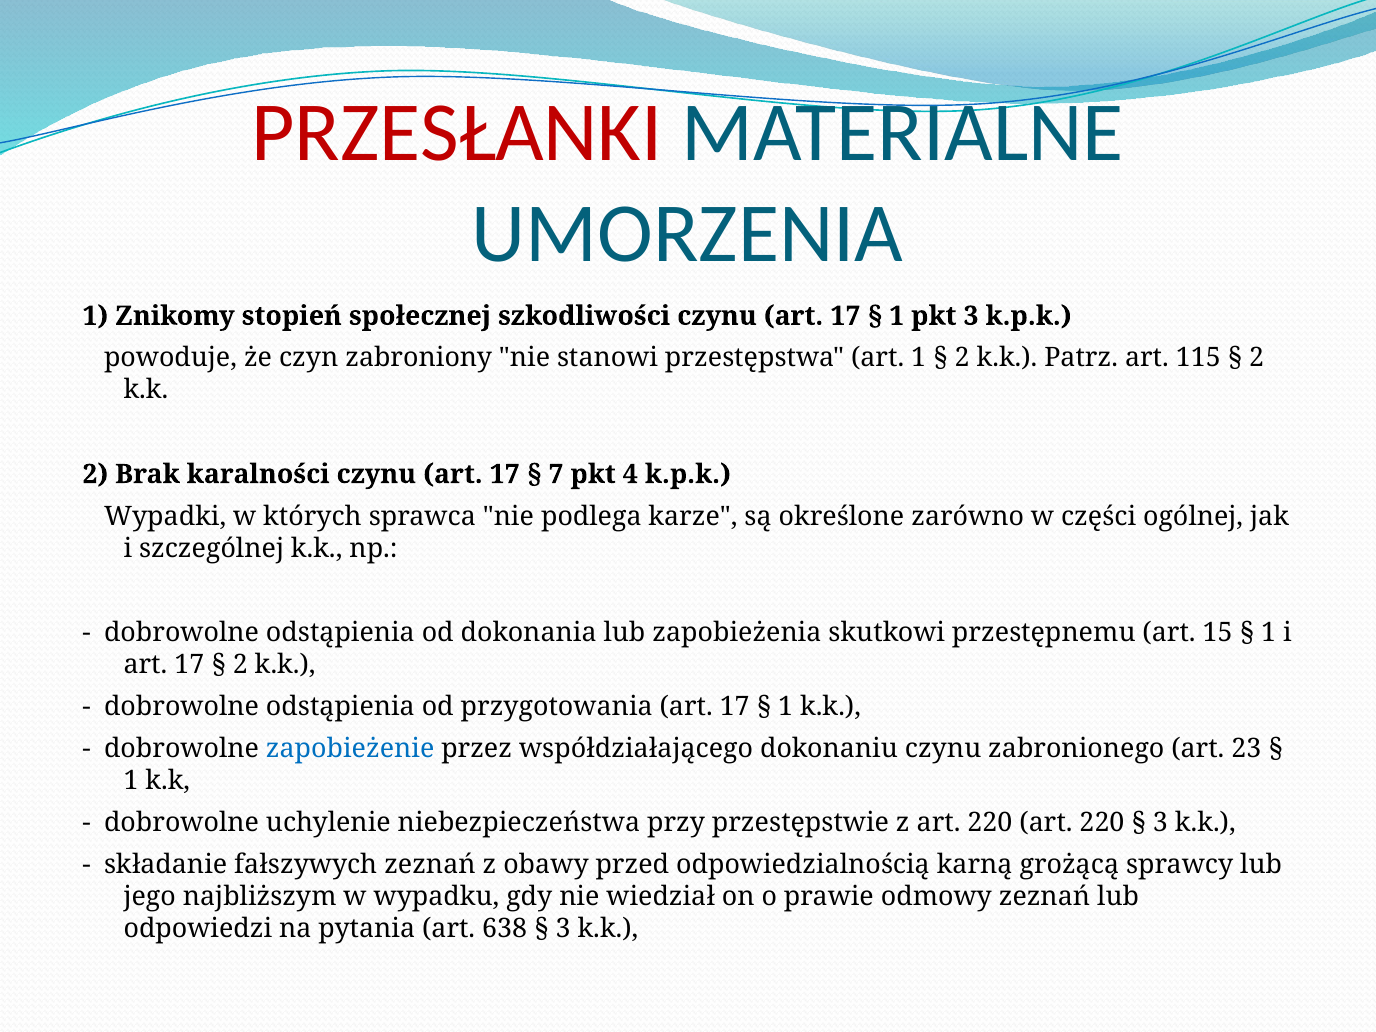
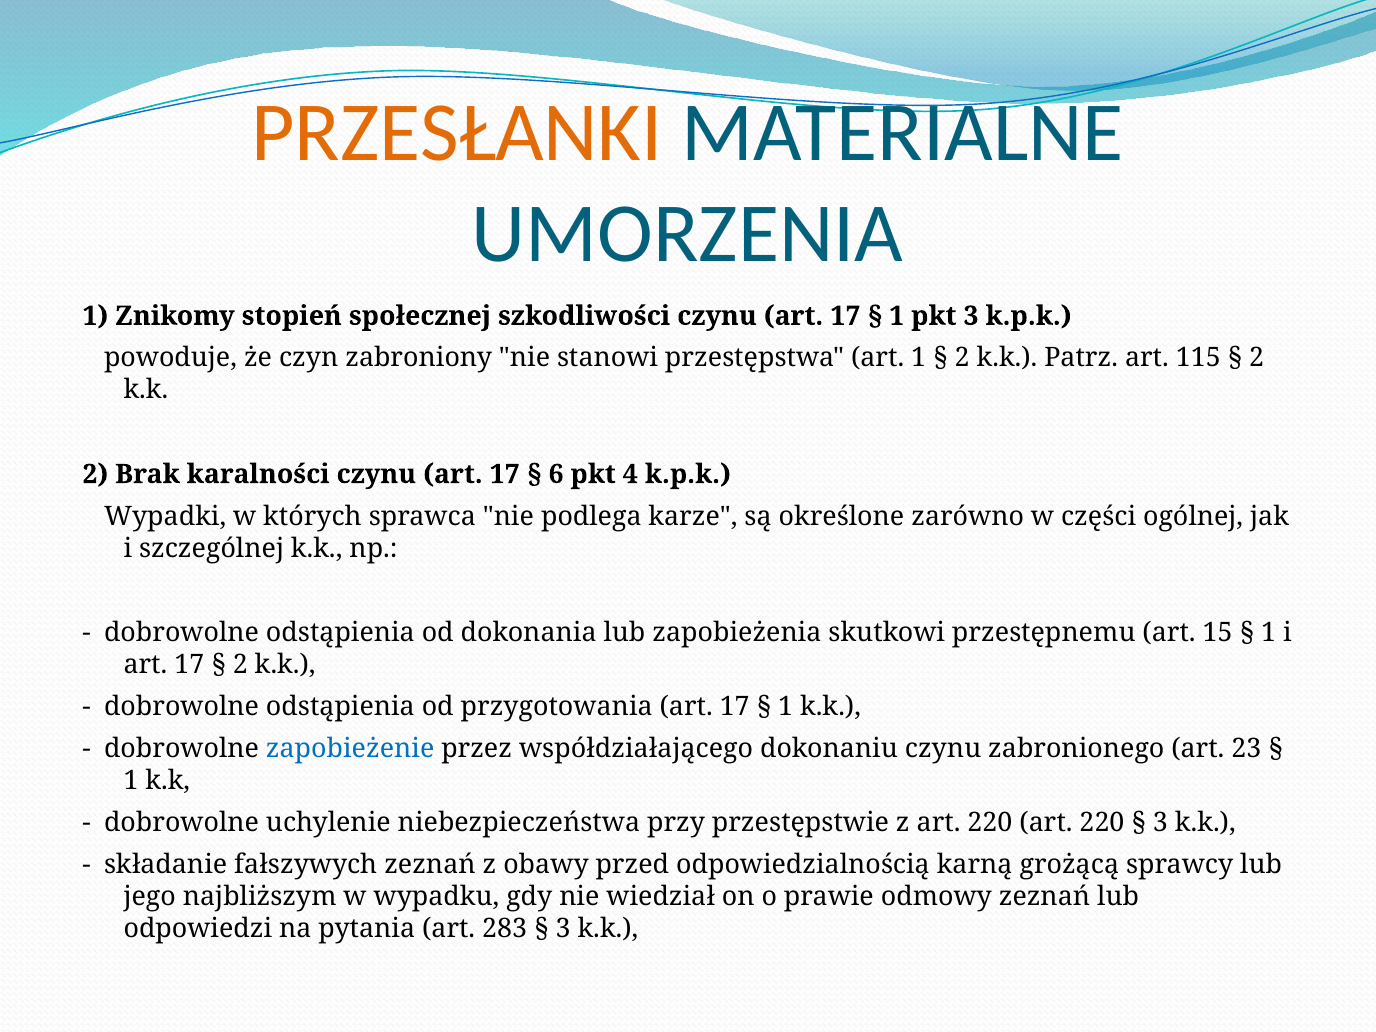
PRZESŁANKI colour: red -> orange (457, 132)
7: 7 -> 6 (556, 474)
638: 638 -> 283 (505, 929)
